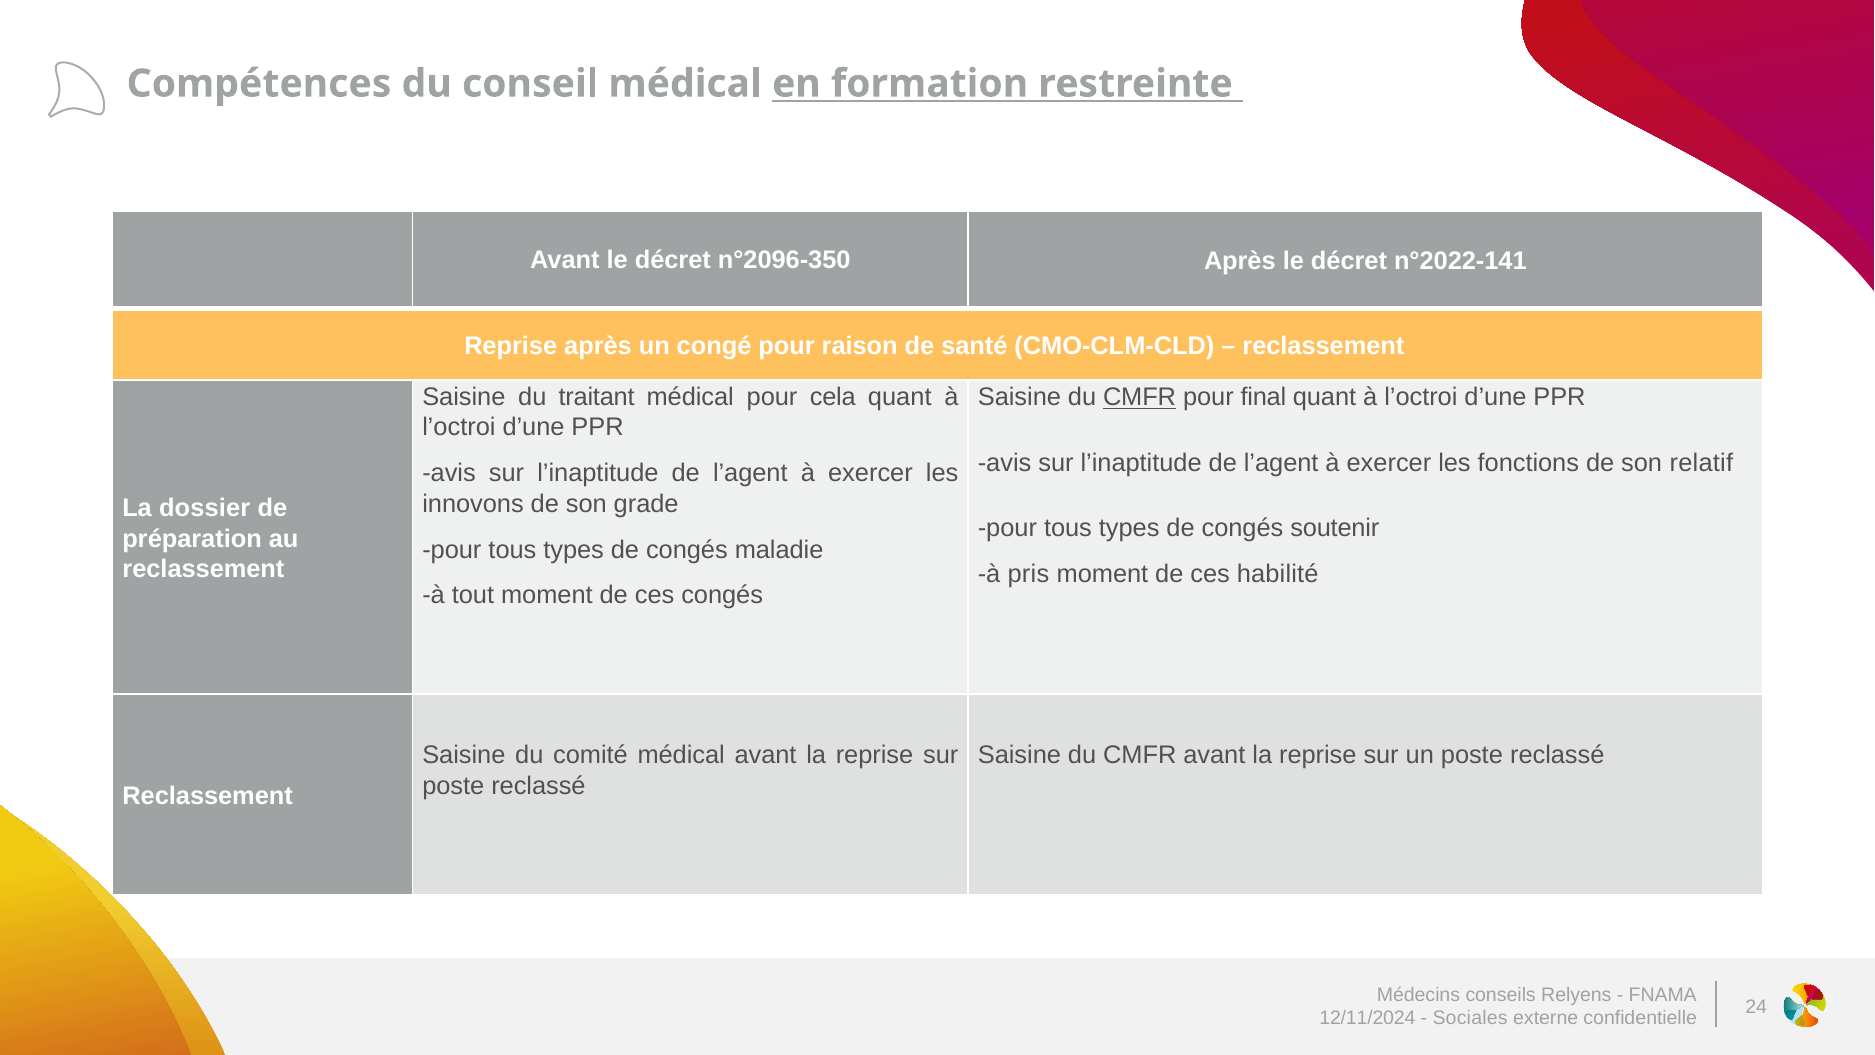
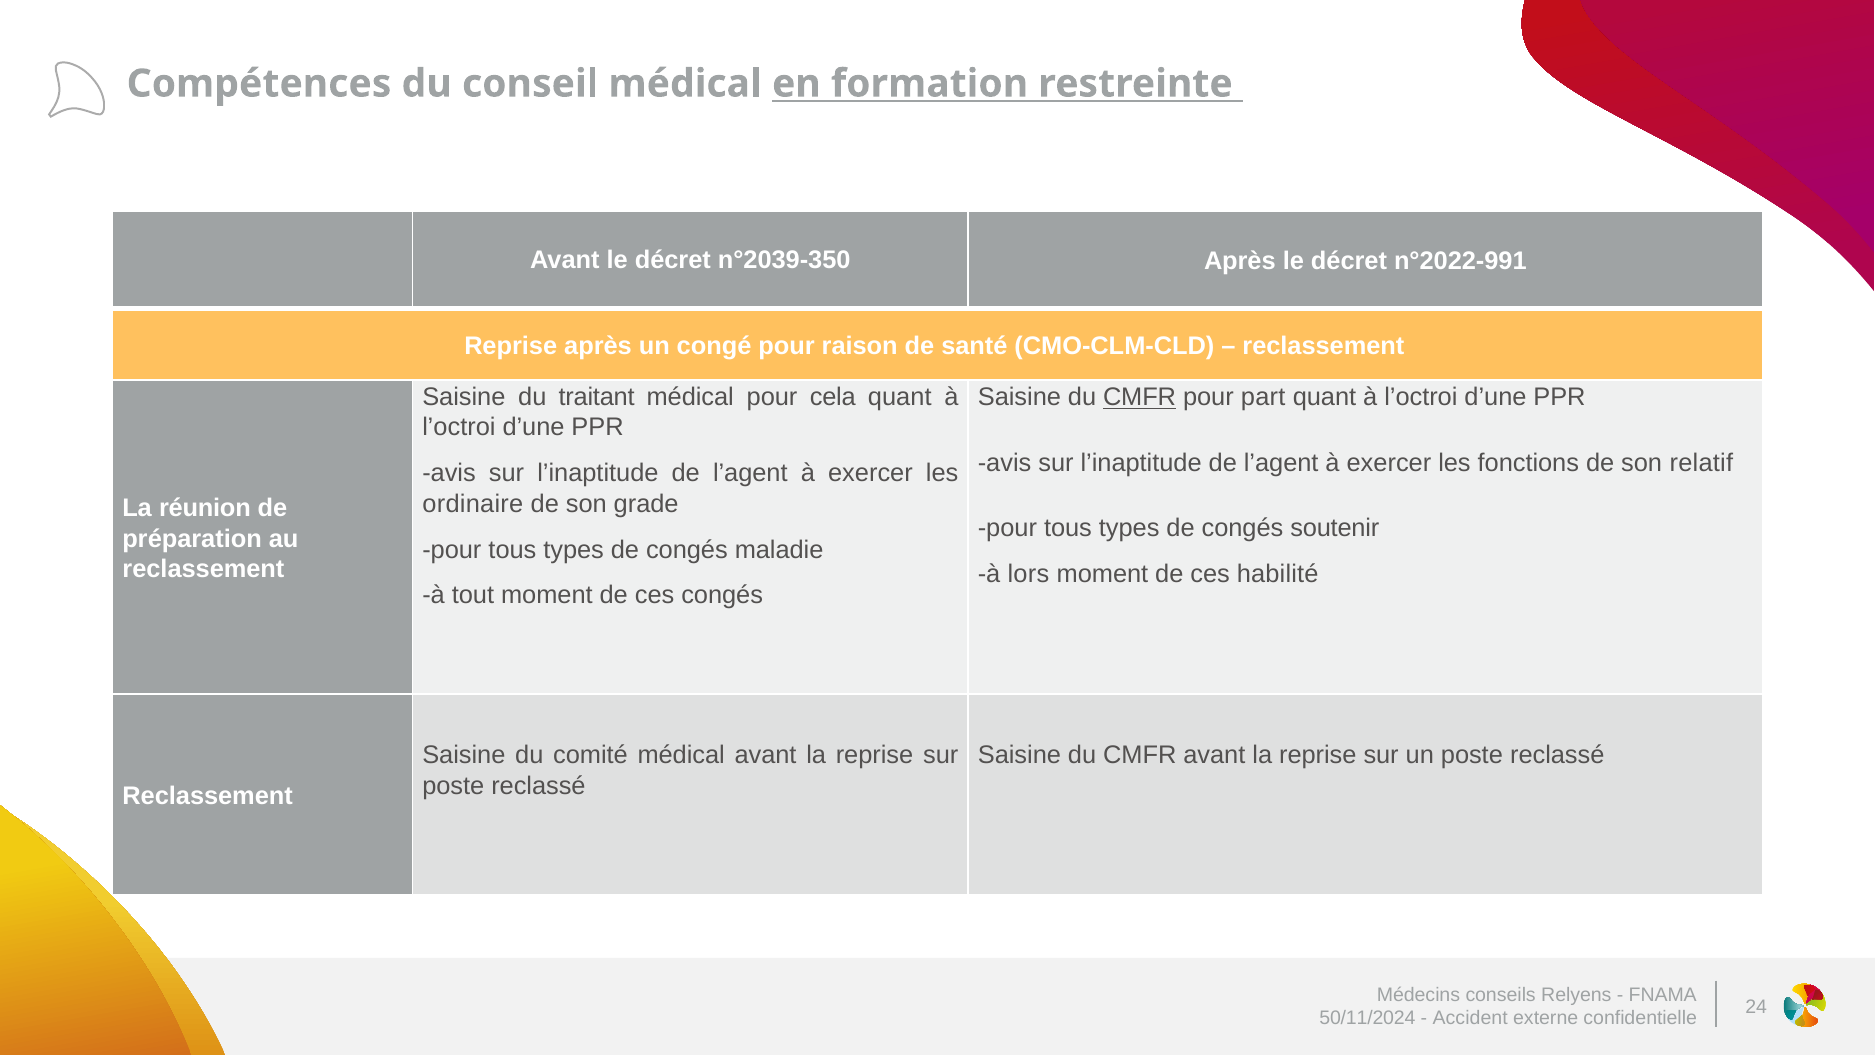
n°2096-350: n°2096-350 -> n°2039-350 (784, 260)
n°2022-141: n°2022-141 -> n°2022-991 (1460, 261)
final: final -> part (1263, 397)
innovons: innovons -> ordinaire (473, 504)
dossier: dossier -> réunion (205, 508)
pris: pris -> lors (1028, 574)
12/11/2024: 12/11/2024 -> 50/11/2024 (1367, 1018)
Sociales: Sociales -> Accident (1470, 1018)
